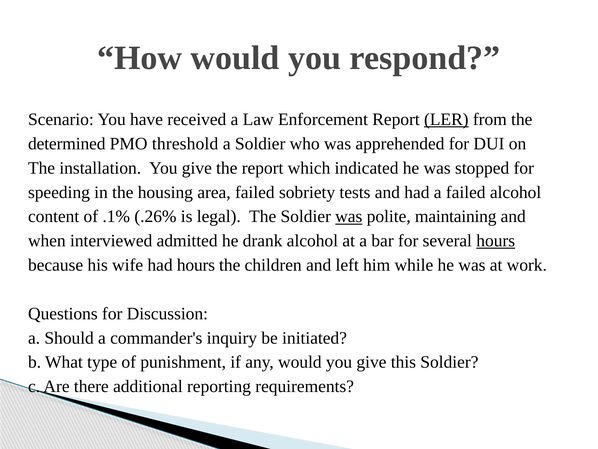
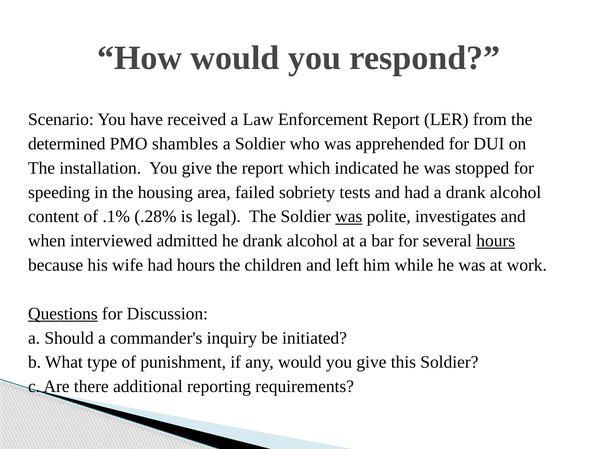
LER underline: present -> none (446, 119)
threshold: threshold -> shambles (185, 144)
a failed: failed -> drank (466, 192)
.26%: .26% -> .28% (155, 216)
maintaining: maintaining -> investigates (456, 216)
Questions underline: none -> present (63, 313)
